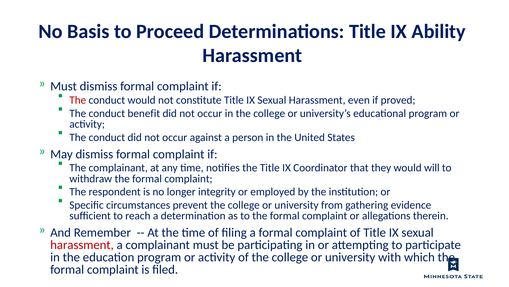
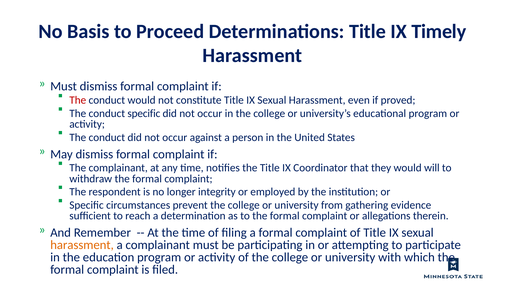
Ability: Ability -> Timely (439, 31)
conduct benefit: benefit -> specific (144, 113)
harassment colour: red -> orange (82, 244)
